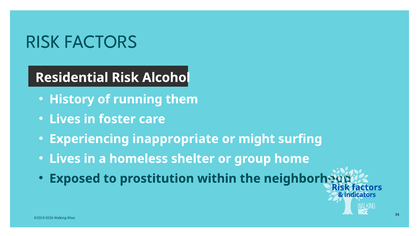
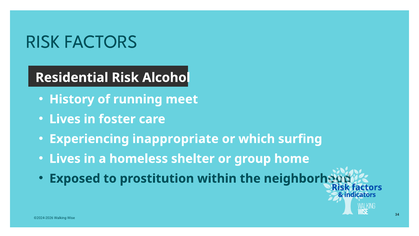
them: them -> meet (182, 99)
might: might -> which (257, 139)
